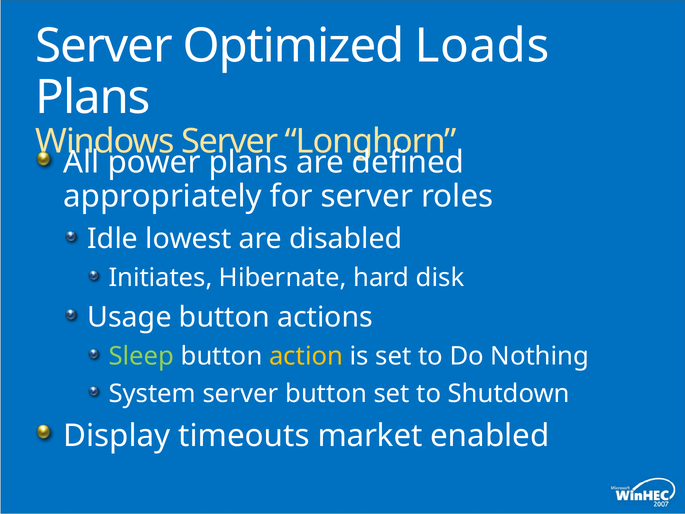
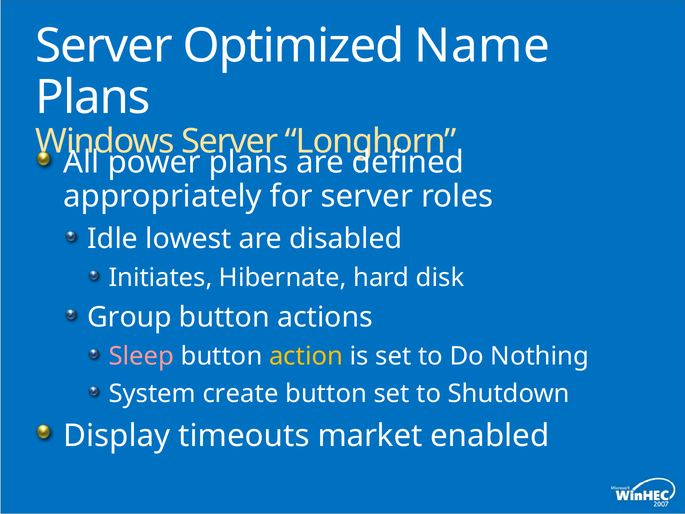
Loads: Loads -> Name (482, 46)
Usage: Usage -> Group (130, 317)
Sleep colour: light green -> pink (141, 356)
System server: server -> create (241, 394)
